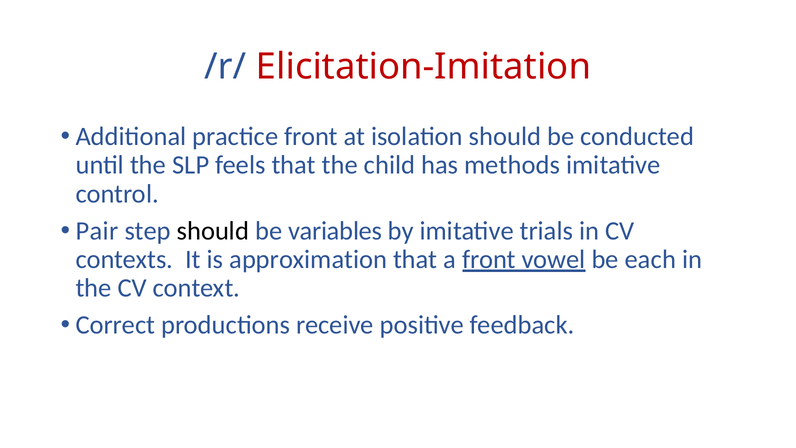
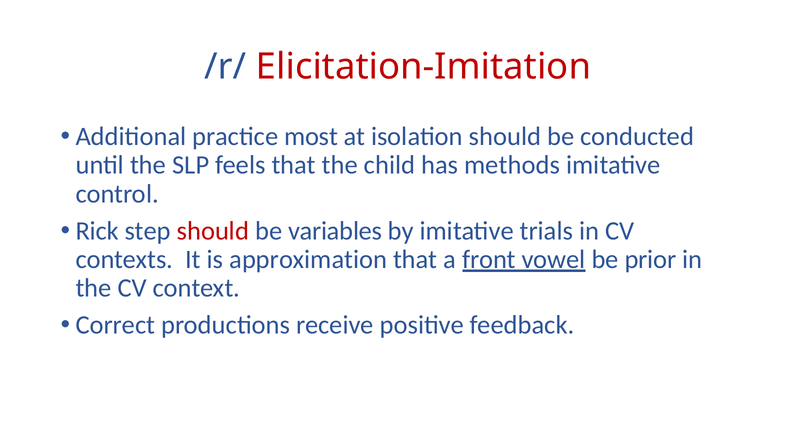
practice front: front -> most (311, 136)
Pair: Pair -> Rick (97, 231)
should colour: black -> red (213, 231)
each: each -> prior (650, 259)
